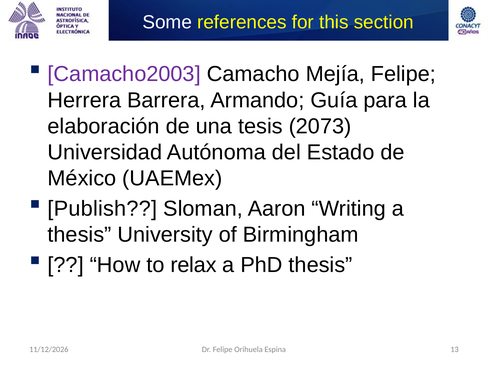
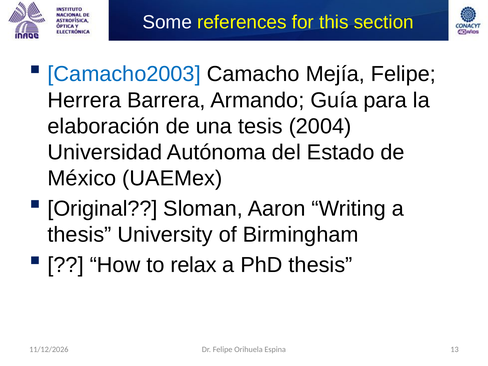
Camacho2003 colour: purple -> blue (124, 74)
2073: 2073 -> 2004 (320, 126)
Publish: Publish -> Original (102, 209)
